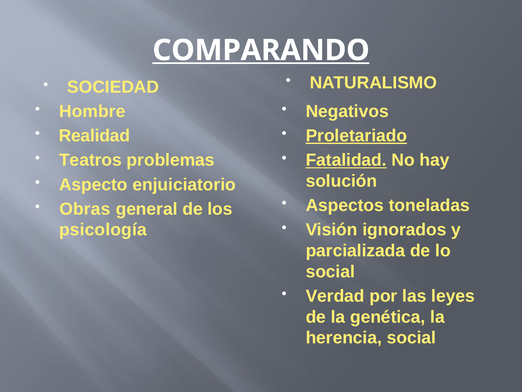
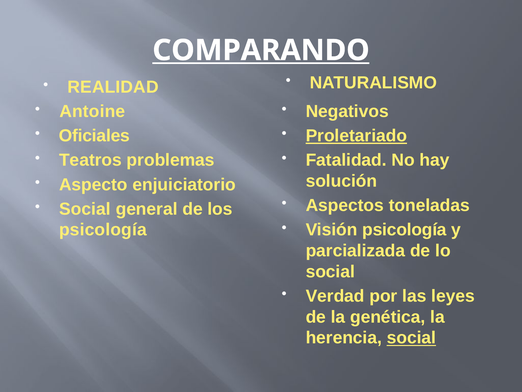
SOCIEDAD: SOCIEDAD -> REALIDAD (113, 87)
Hombre: Hombre -> Antoine (92, 111)
Realidad: Realidad -> Oficiales (94, 136)
Fatalidad underline: present -> none (346, 160)
Obras: Obras -> Social (85, 209)
Visión ignorados: ignorados -> psicología (404, 230)
social underline: none -> present (411, 337)
